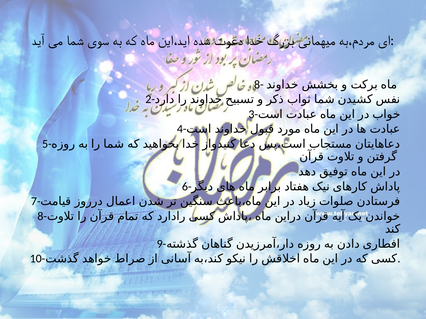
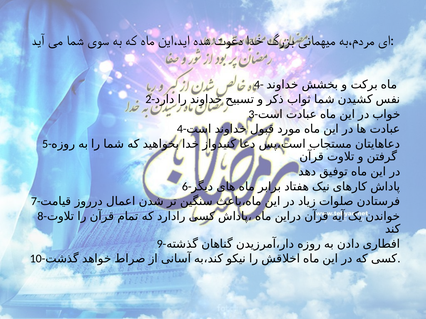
8-: 8- -> 4- (259, 85)
